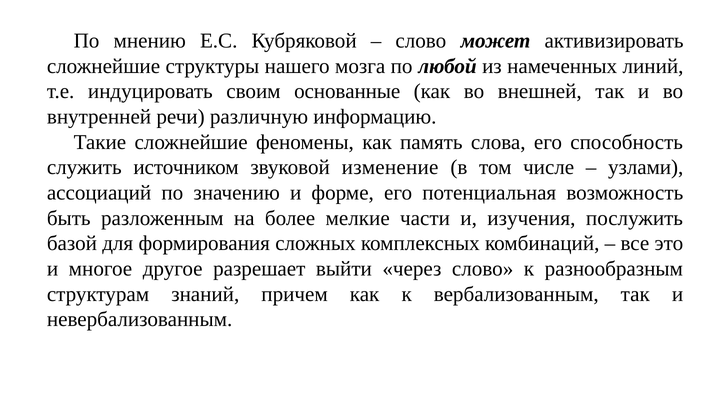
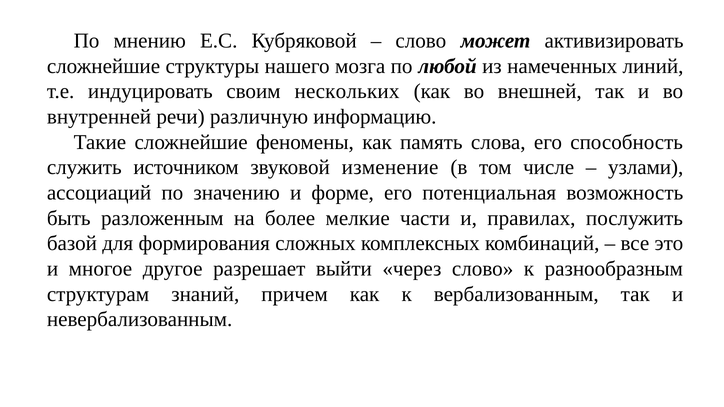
основанные: основанные -> нескольких (347, 91)
изучения: изучения -> правилах (531, 218)
